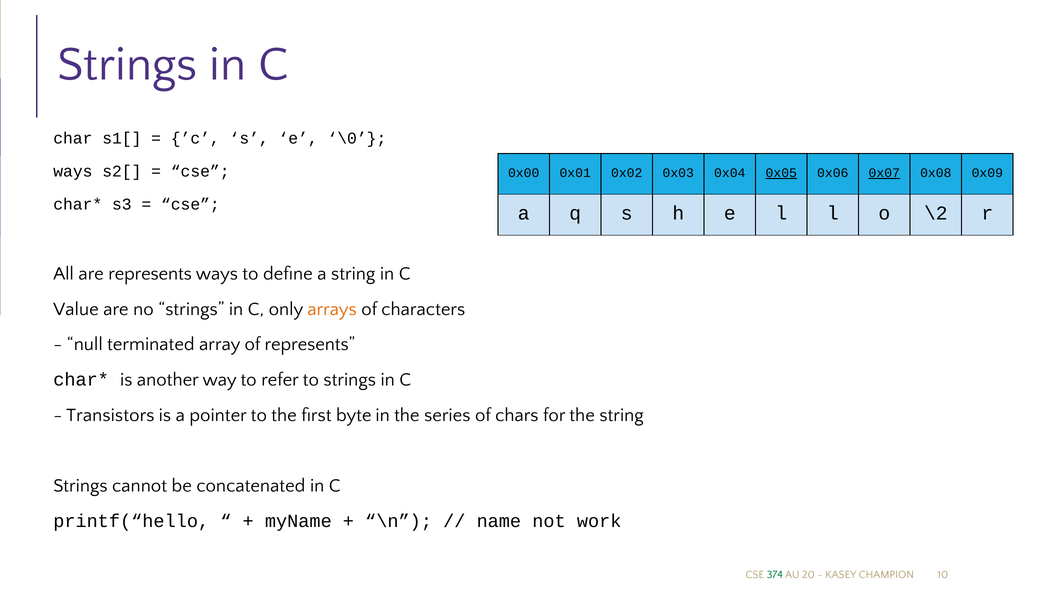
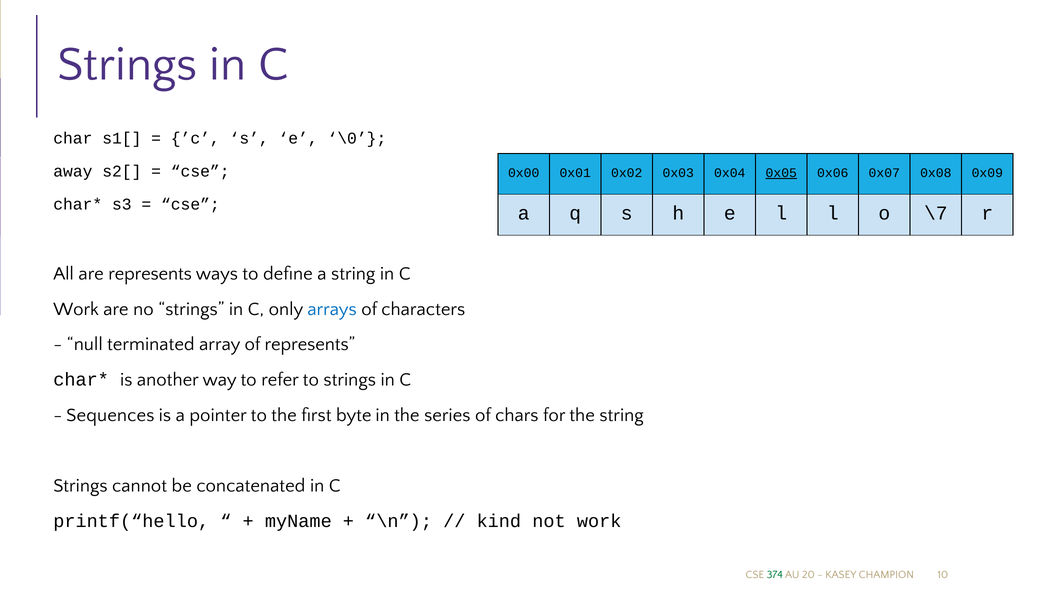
ways: ways -> away (73, 171)
0x07 underline: present -> none (884, 173)
\2: \2 -> \7 (936, 213)
Value: Value -> Work (76, 309)
arrays colour: orange -> blue (332, 309)
Transistors: Transistors -> Sequences (110, 415)
name: name -> kind (499, 520)
